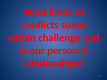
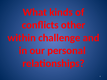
some: some -> other (73, 25)
